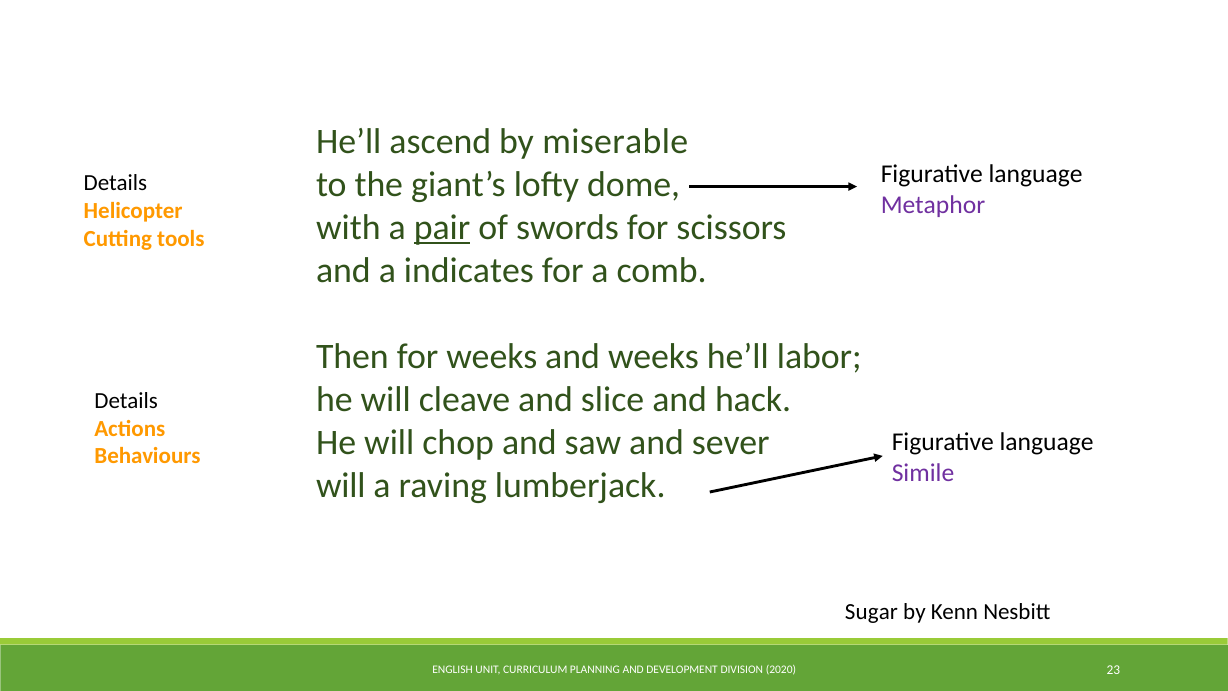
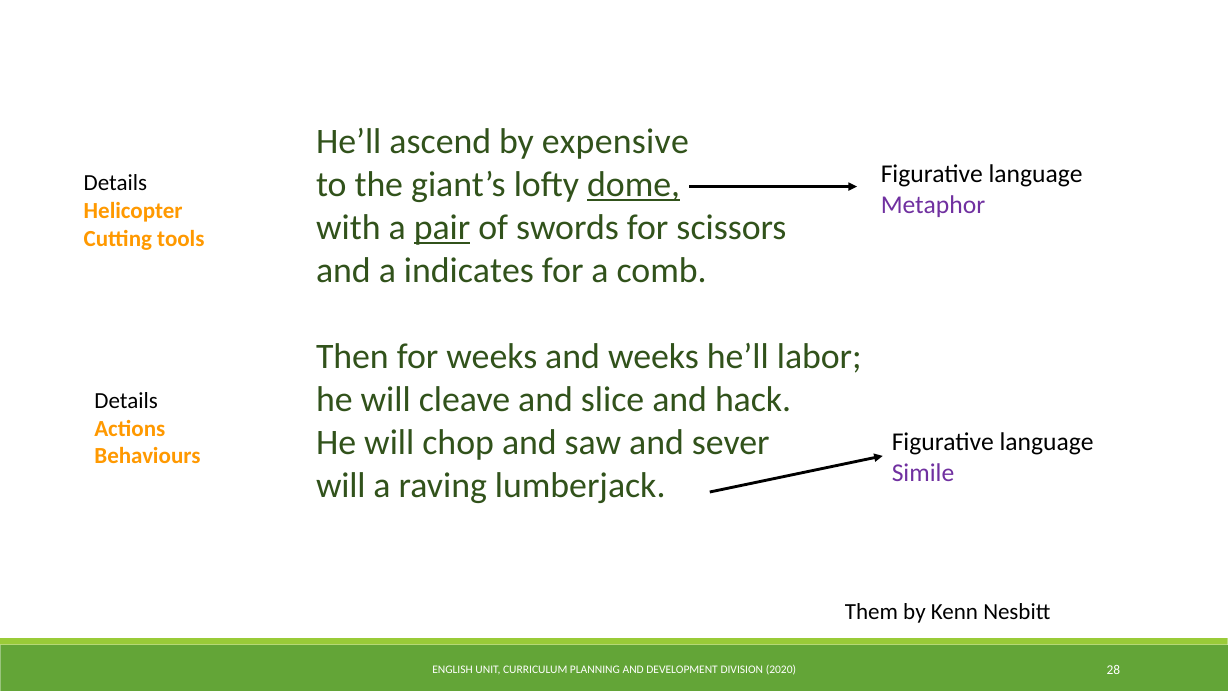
miserable: miserable -> expensive (615, 142)
dome underline: none -> present (634, 185)
Sugar: Sugar -> Them (871, 612)
23: 23 -> 28 (1113, 670)
